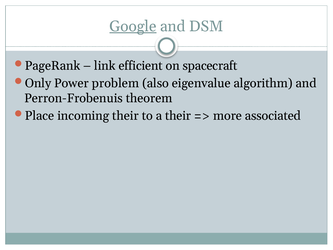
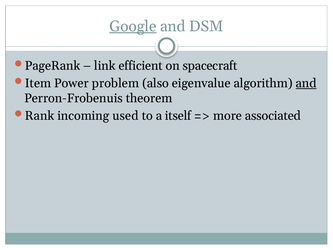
Only: Only -> Item (38, 83)
and underline: none -> present (306, 83)
Place: Place -> Rank (40, 116)
incoming their: their -> used (125, 116)
a their: their -> itself (178, 116)
